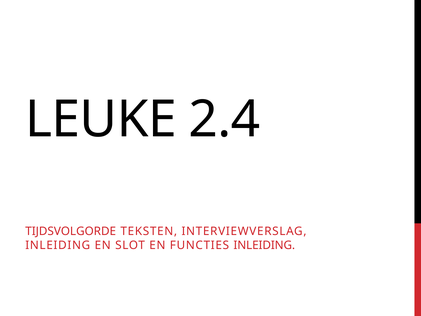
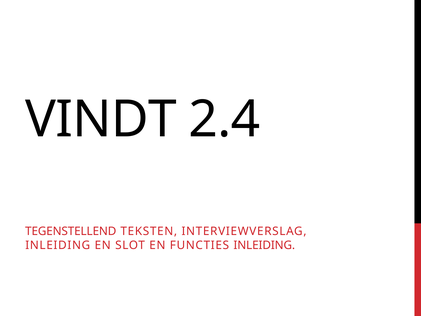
LEUKE: LEUKE -> VINDT (101, 119)
TIJDSVOLGORDE: TIJDSVOLGORDE -> TEGENSTELLEND (71, 231)
